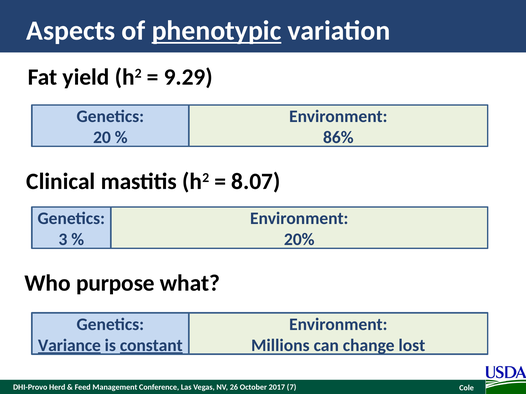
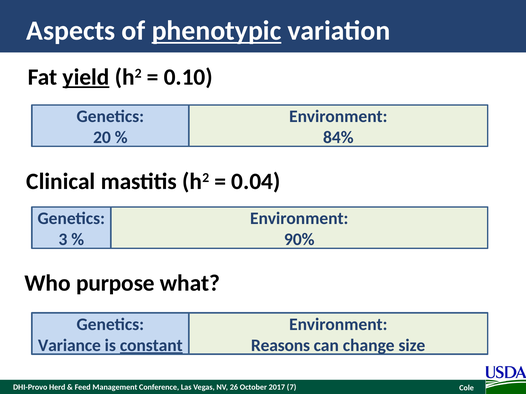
yield underline: none -> present (86, 77)
9.29: 9.29 -> 0.10 (188, 77)
86%: 86% -> 84% (338, 138)
8.07: 8.07 -> 0.04 (256, 182)
20%: 20% -> 90% (299, 240)
Variance underline: present -> none (69, 346)
Millions: Millions -> Reasons (280, 346)
lost: lost -> size (412, 346)
